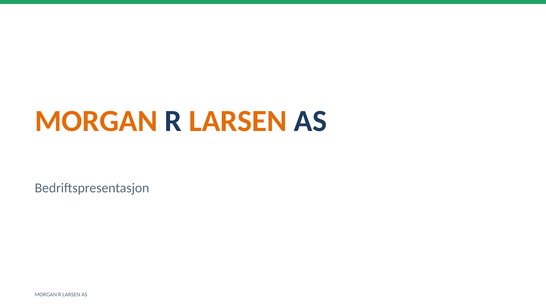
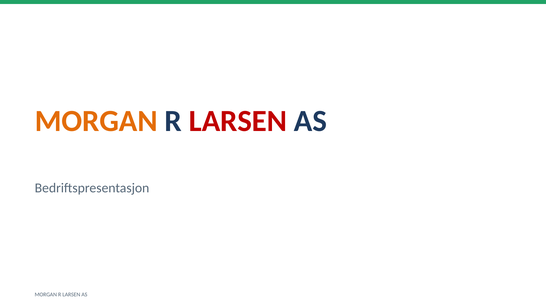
LARSEN colour: orange -> red (238, 121)
